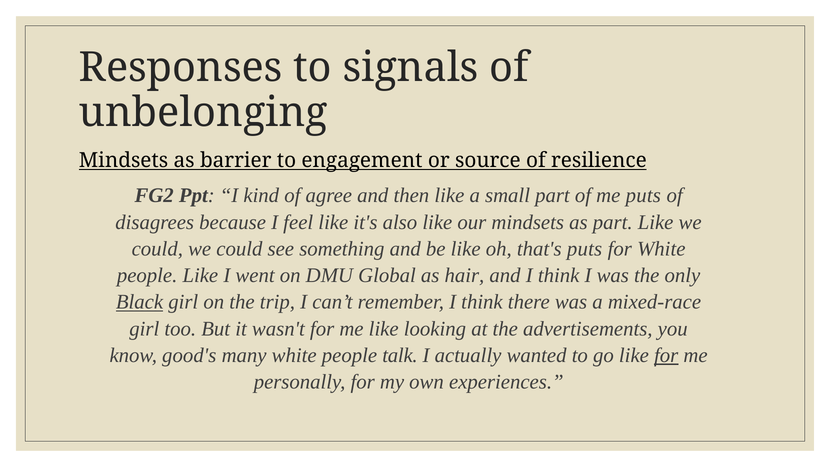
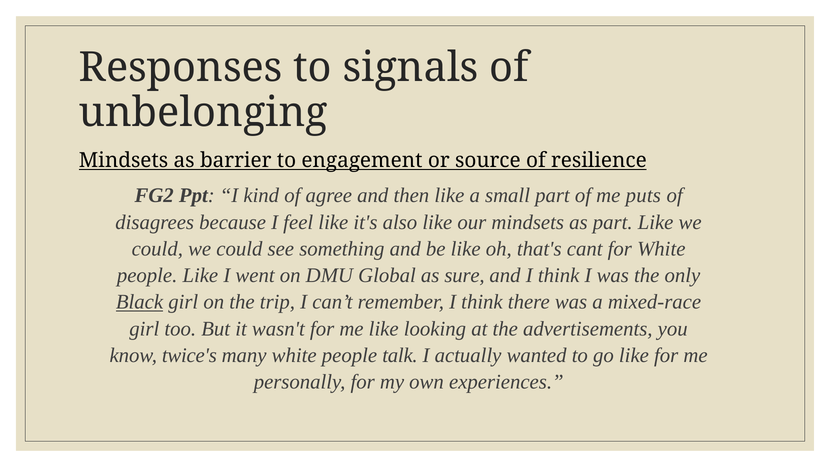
that's puts: puts -> cant (585, 249)
hair: hair -> sure (465, 275)
good's: good's -> twice's (189, 355)
for underline: present -> none (666, 355)
